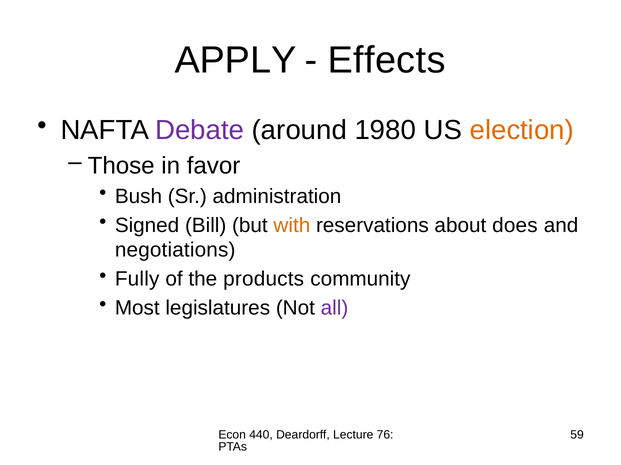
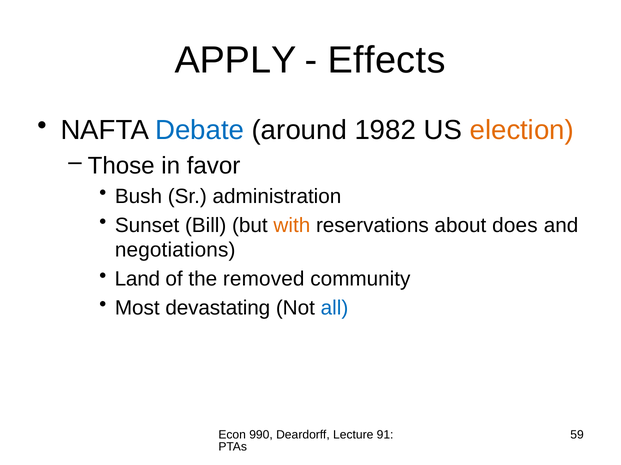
Debate colour: purple -> blue (200, 130)
1980: 1980 -> 1982 (385, 130)
Signed: Signed -> Sunset (147, 226)
Fully: Fully -> Land (137, 280)
products: products -> removed (264, 280)
legislatures: legislatures -> devastating (218, 309)
all colour: purple -> blue (334, 309)
440: 440 -> 990 (261, 435)
76: 76 -> 91 (385, 435)
